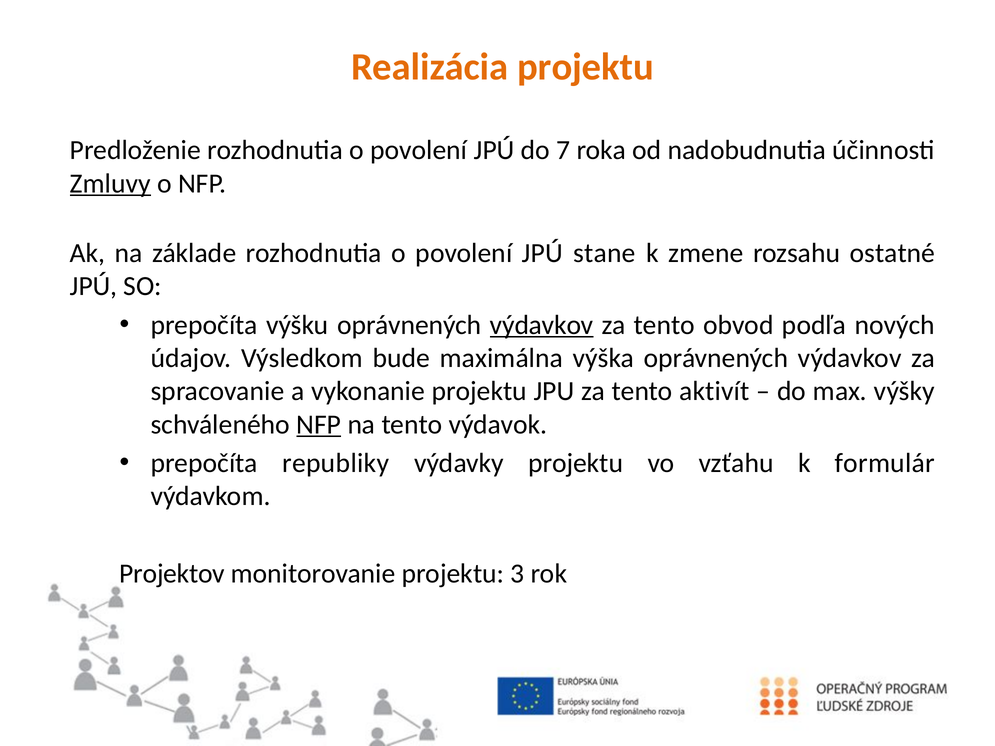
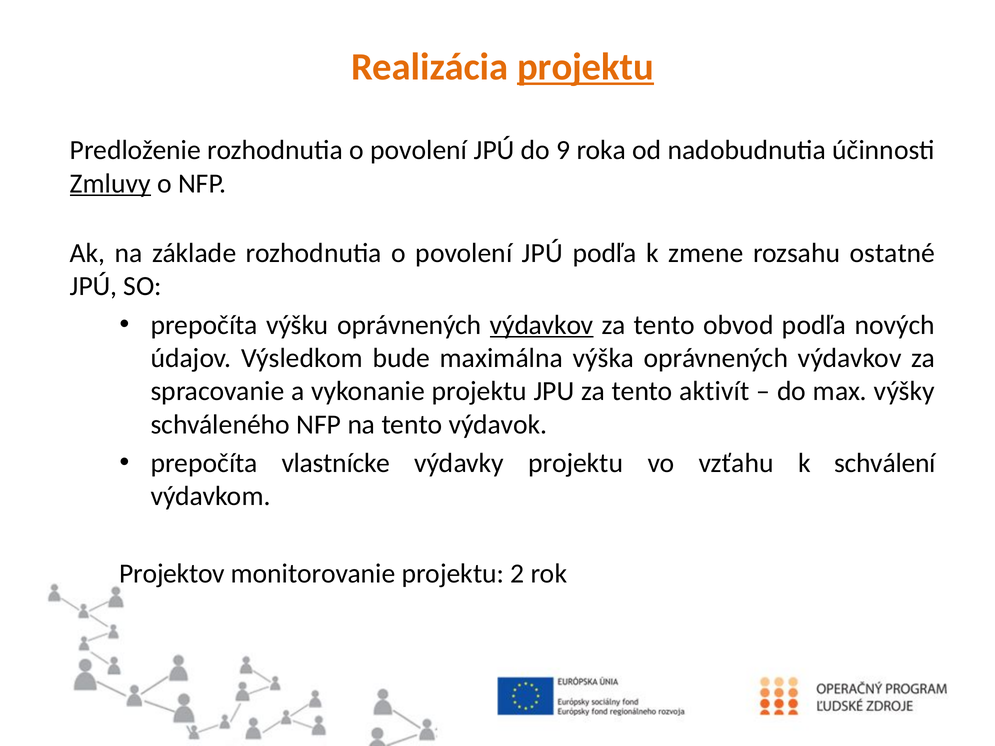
projektu underline: none -> present (586, 67)
7: 7 -> 9 (563, 150)
JPÚ stane: stane -> podľa (605, 253)
NFP underline: present -> none (319, 425)
republiky: republiky -> vlastnícke (336, 463)
formulár: formulár -> schválení (885, 463)
3: 3 -> 2 (517, 574)
